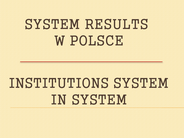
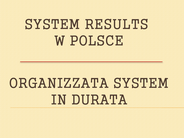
INSTITUTIONS: INSTITUTIONS -> ORGANIZZATA (59, 83)
IN SYSTEM: SYSTEM -> DURATA (99, 100)
